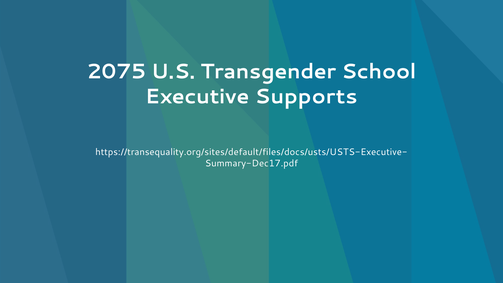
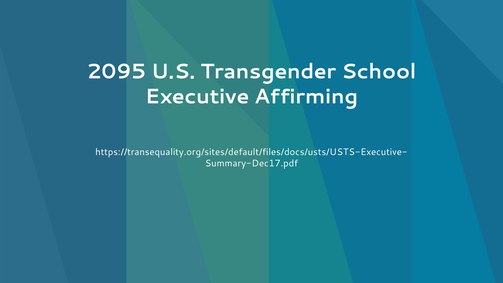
2075: 2075 -> 2095 (116, 71)
Supports: Supports -> Affirming (306, 97)
